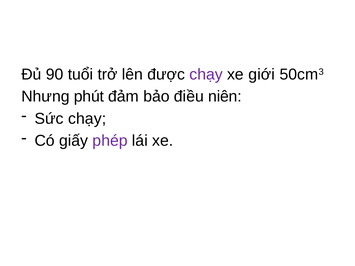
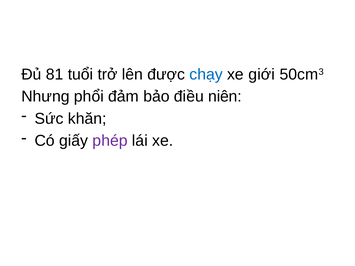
90: 90 -> 81 (55, 74)
chạy colour: purple -> blue (206, 74)
phút: phút -> phổi (89, 97)
Sức chạy: chạy -> khăn (87, 119)
